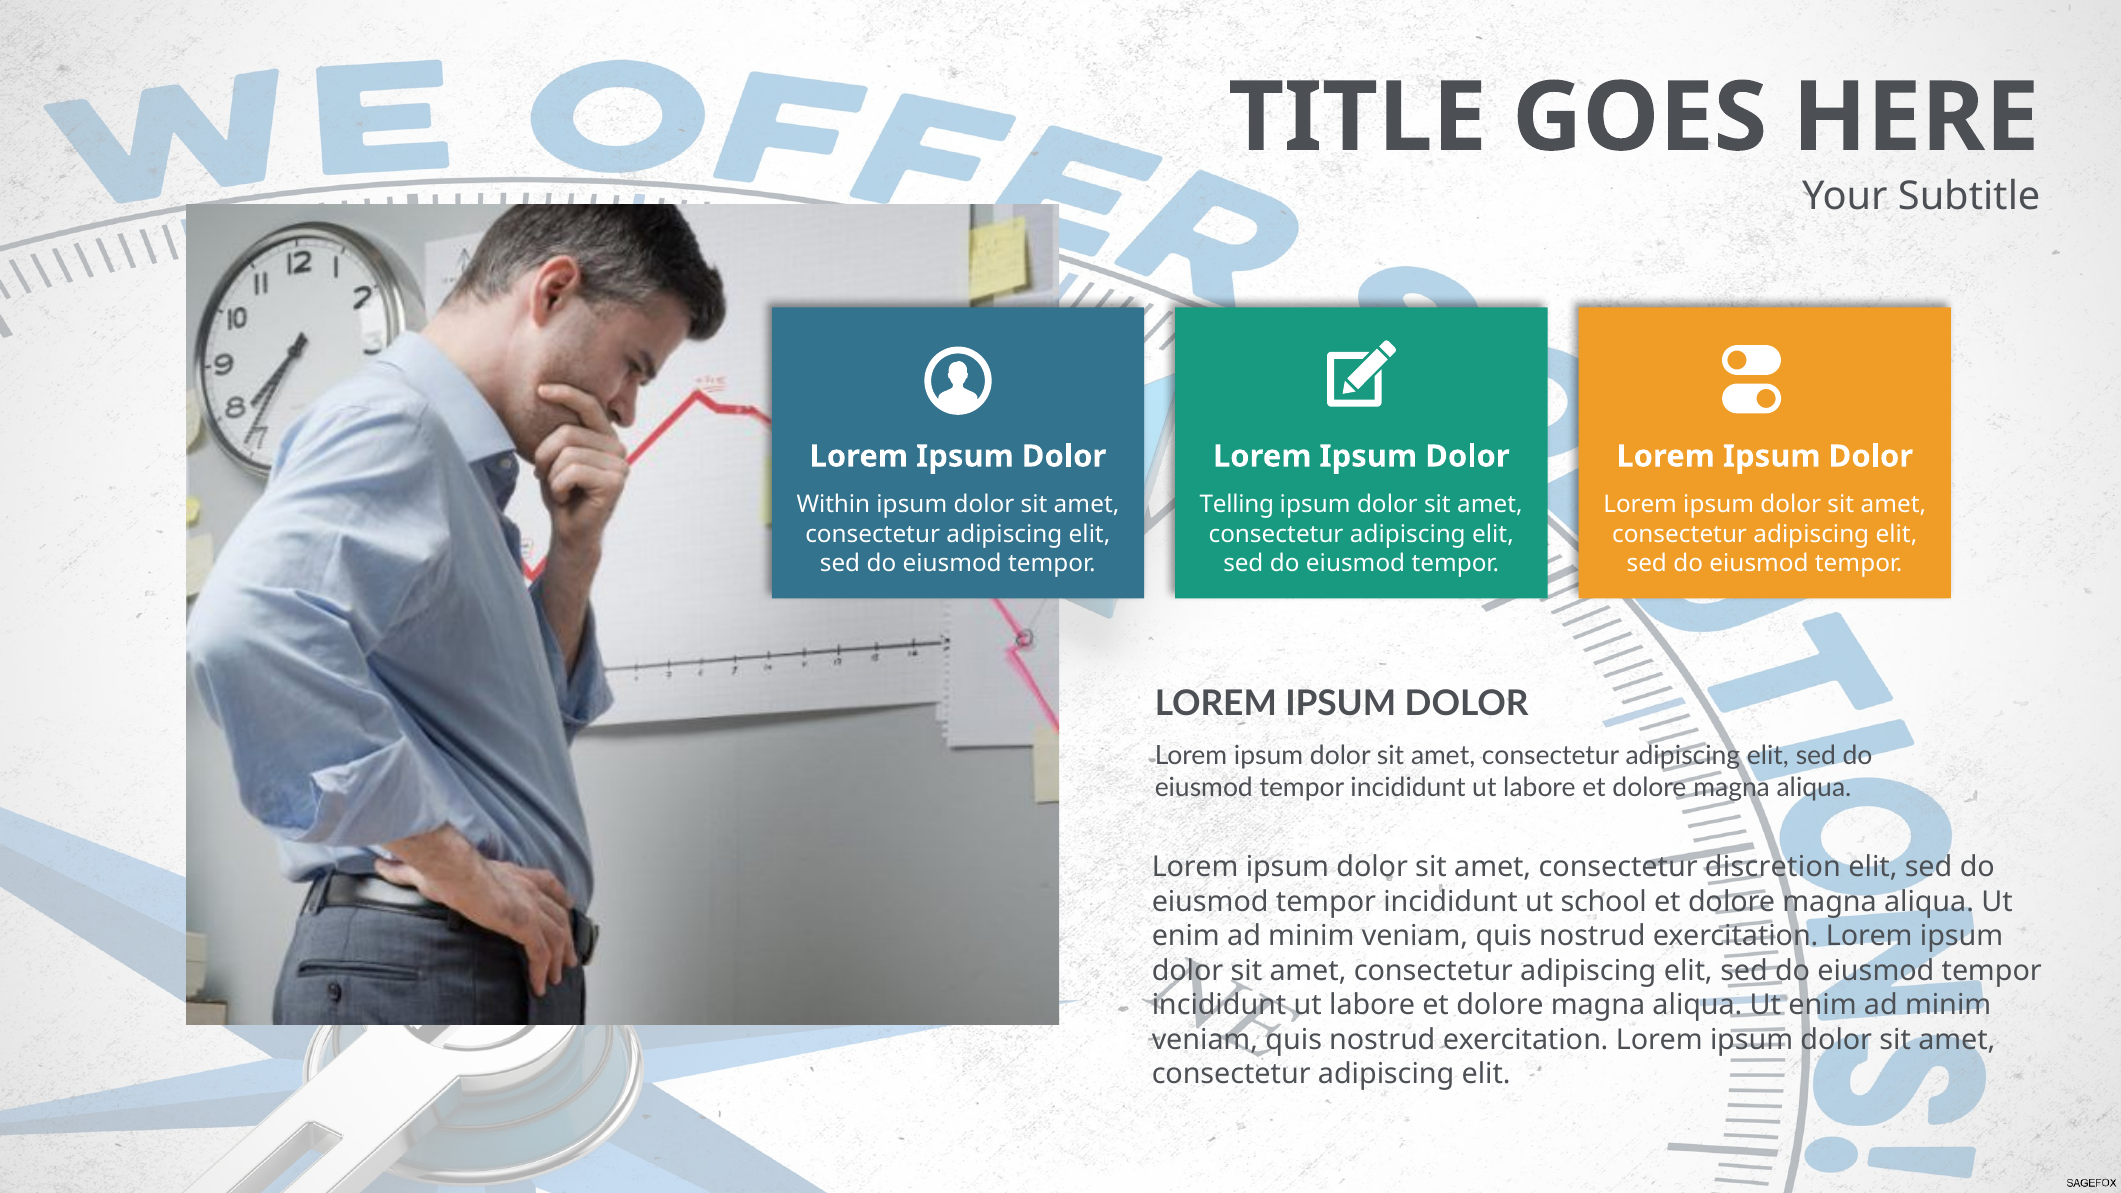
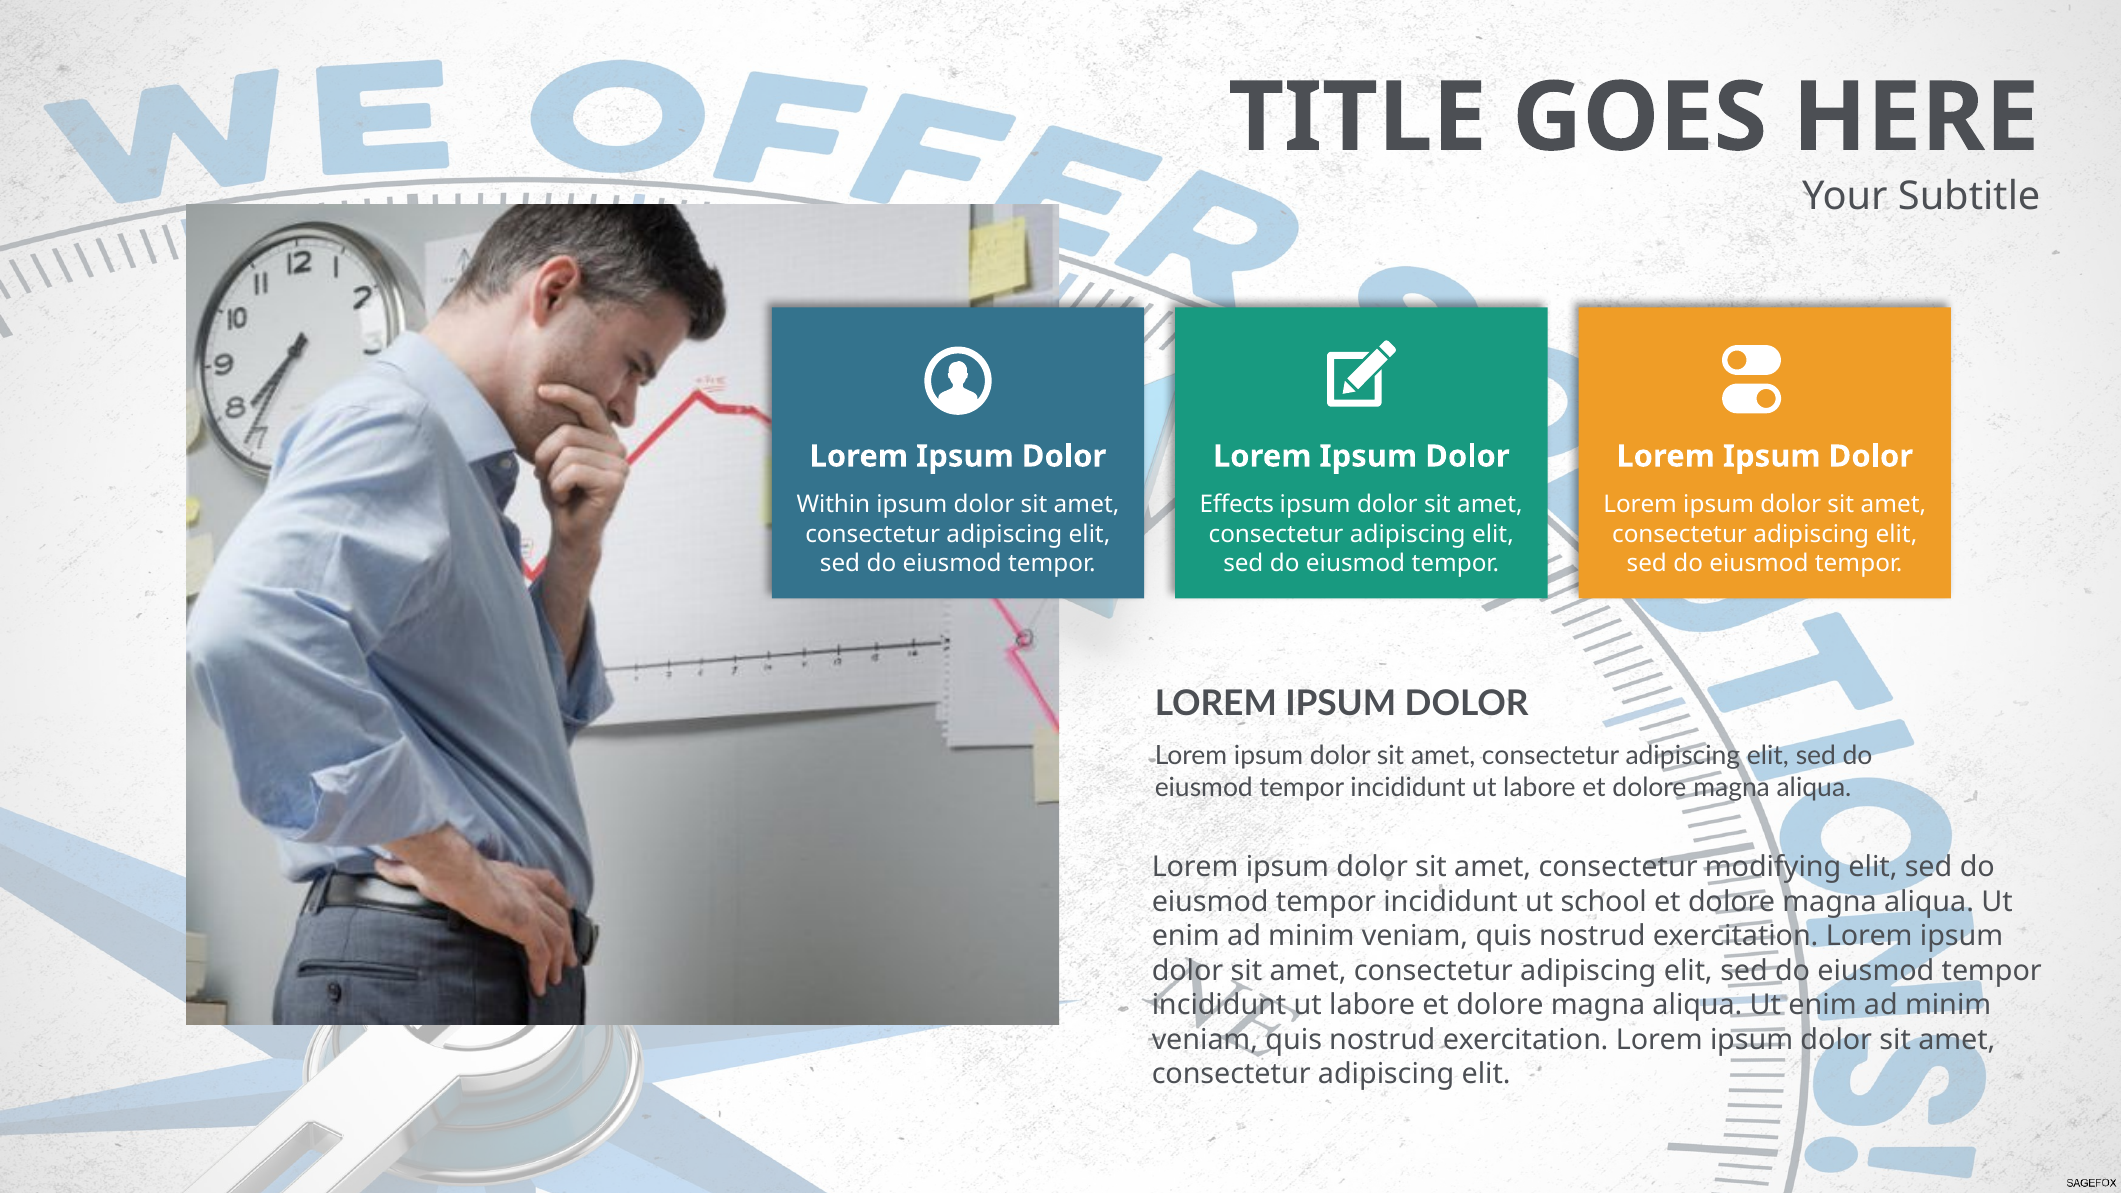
Telling: Telling -> Effects (1237, 505)
discretion: discretion -> modifying (1773, 867)
